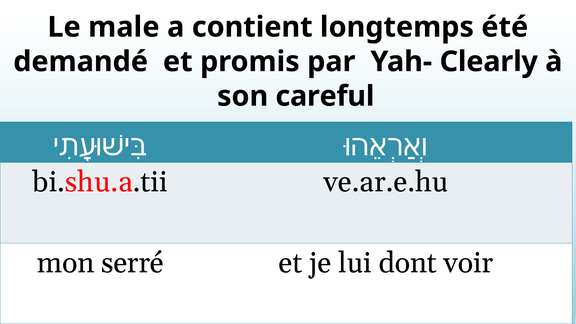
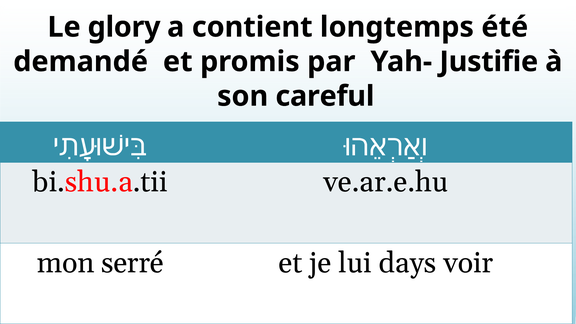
male: male -> glory (124, 27)
Clearly: Clearly -> Justifie (489, 62)
dont: dont -> days (407, 263)
